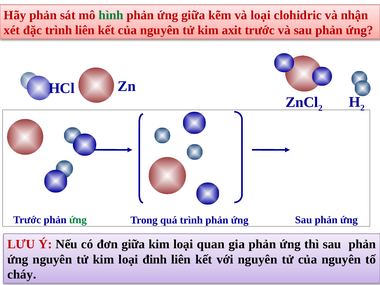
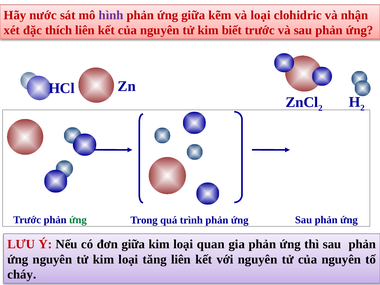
Hãy phản: phản -> nước (43, 15)
hình colour: green -> purple (111, 15)
đặc trình: trình -> thích (59, 30)
axit: axit -> biết (232, 30)
đinh: đinh -> tăng (155, 259)
